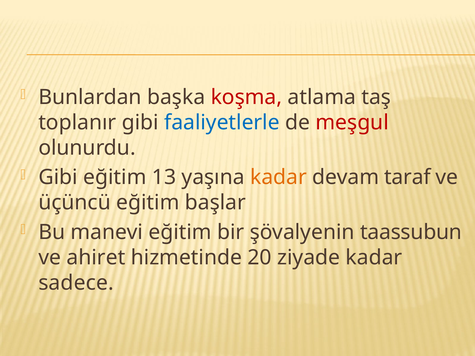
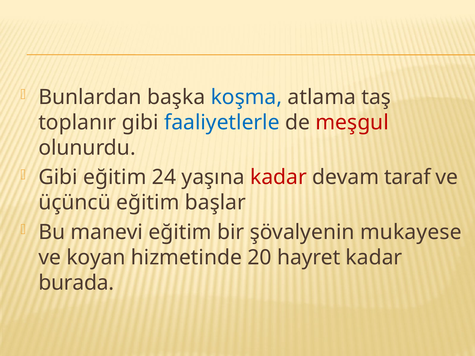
koşma colour: red -> blue (246, 97)
13: 13 -> 24 (164, 177)
kadar colour: orange -> red (278, 177)
taassubun: taassubun -> mukayese (411, 232)
ahiret: ahiret -> koyan (96, 258)
ziyade: ziyade -> hayret (309, 258)
sadece: sadece -> burada (76, 283)
